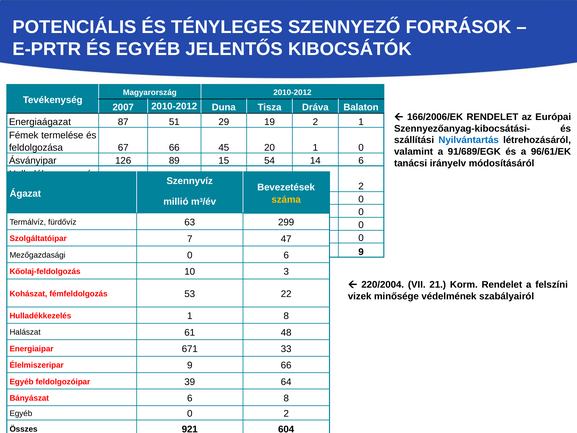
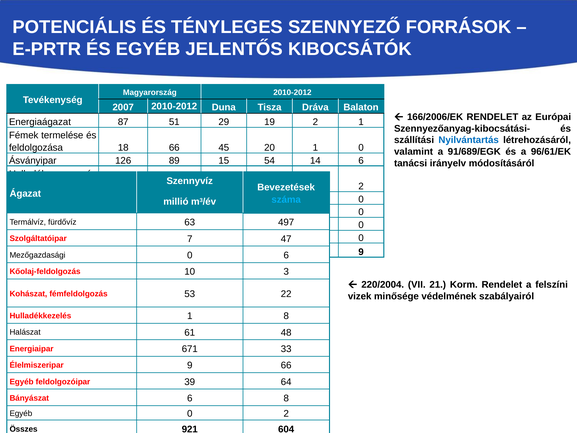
67: 67 -> 18 (123, 148)
száma colour: yellow -> light blue (286, 200)
299: 299 -> 497 (286, 222)
